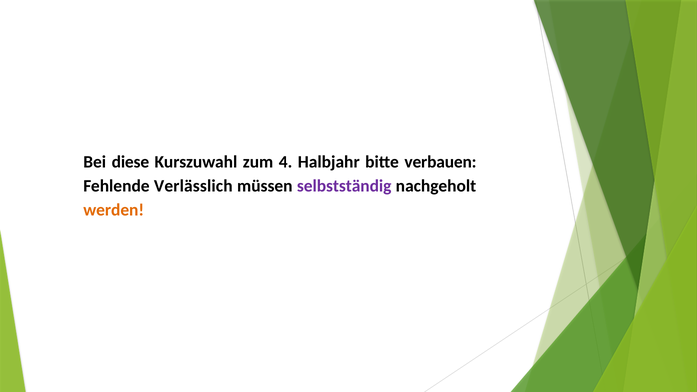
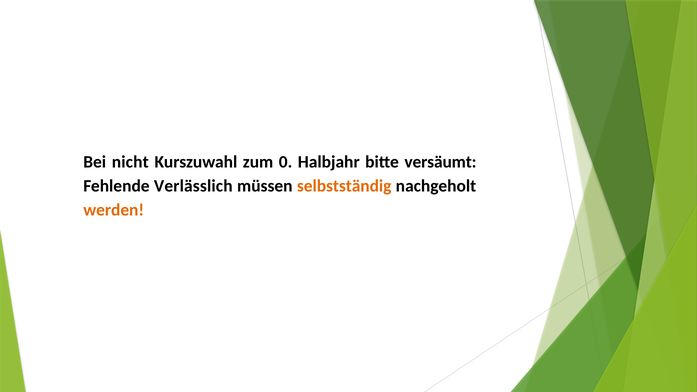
diese: diese -> nicht (130, 162)
4: 4 -> 0 (286, 162)
verbauen: verbauen -> versäumt (440, 162)
selbstständig colour: purple -> orange (344, 186)
